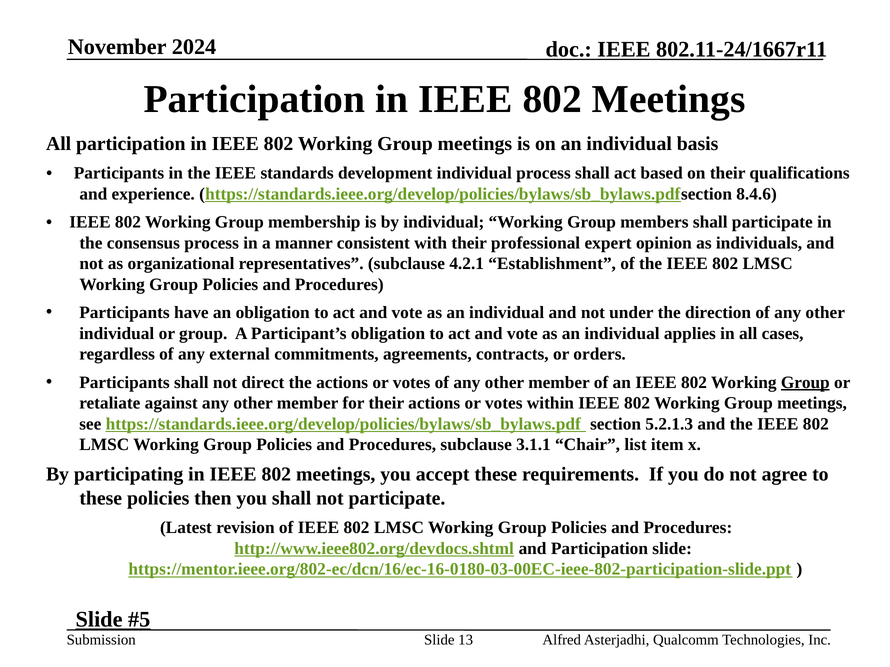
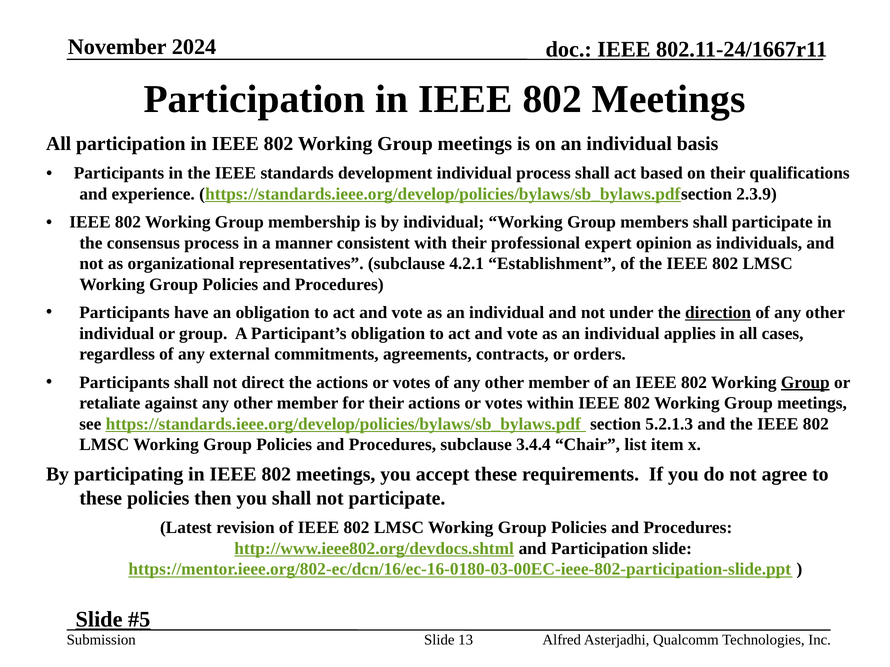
8.4.6: 8.4.6 -> 2.3.9 (757, 194)
direction underline: none -> present (718, 313)
3.1.1: 3.1.1 -> 3.4.4 (533, 445)
